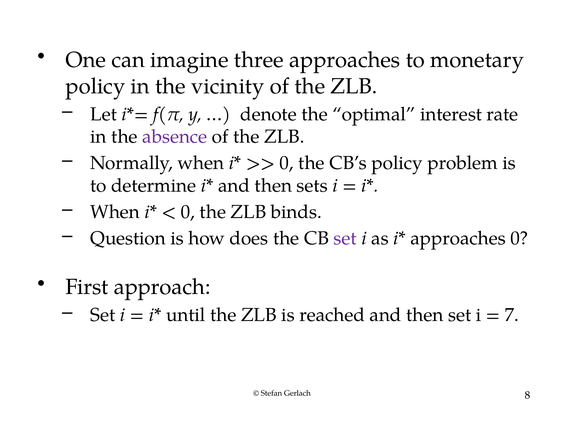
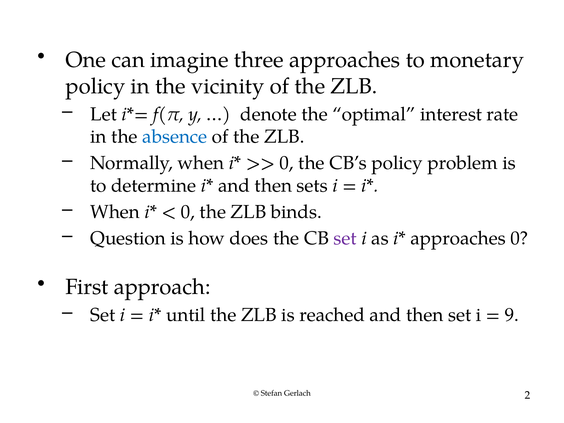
absence colour: purple -> blue (175, 137)
7: 7 -> 9 (512, 315)
8: 8 -> 2 (527, 395)
